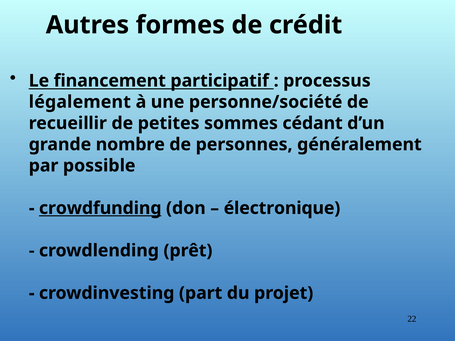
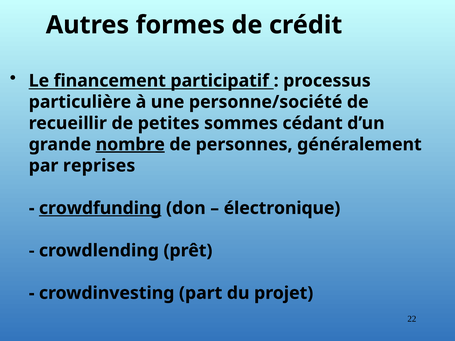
légalement: légalement -> particulière (80, 102)
nombre underline: none -> present (130, 145)
possible: possible -> reprises (99, 166)
